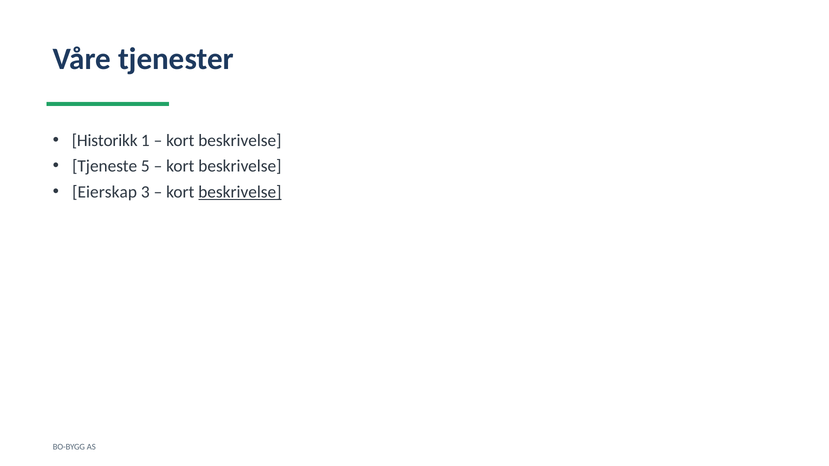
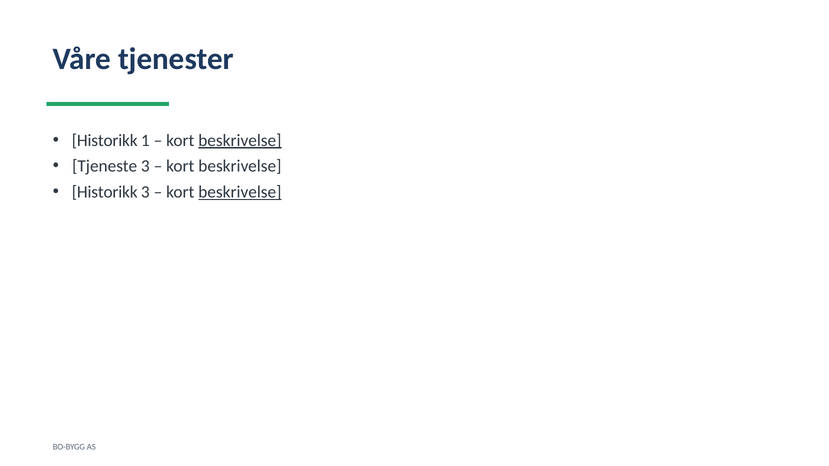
beskrivelse underline: none -> present (240, 140)
Tjeneste 5: 5 -> 3 (145, 166)
Eierskap: Eierskap -> Historikk (105, 192)
